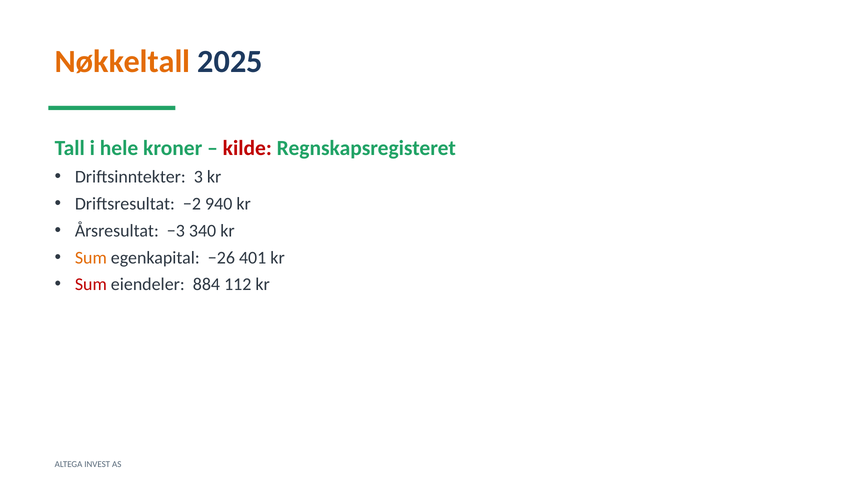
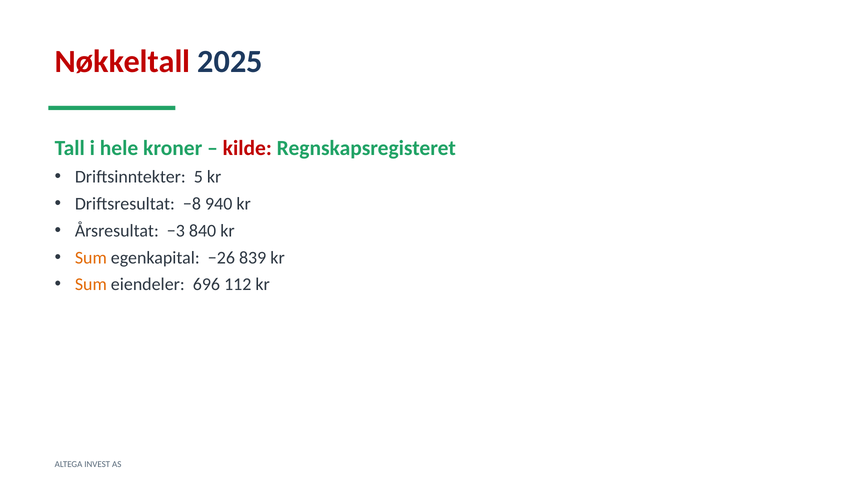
Nøkkeltall colour: orange -> red (122, 61)
3: 3 -> 5 (198, 177)
−2: −2 -> −8 (192, 204)
340: 340 -> 840 (203, 231)
401: 401 -> 839 (253, 258)
Sum colour: red -> orange (91, 284)
884: 884 -> 696 (206, 284)
